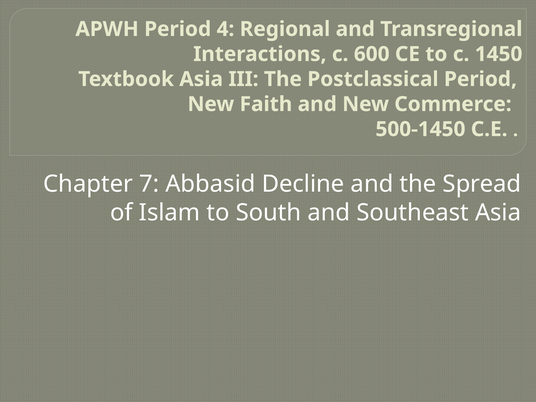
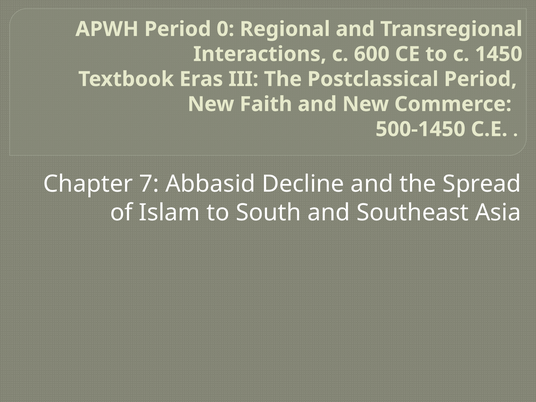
4: 4 -> 0 (225, 29)
Textbook Asia: Asia -> Eras (201, 79)
